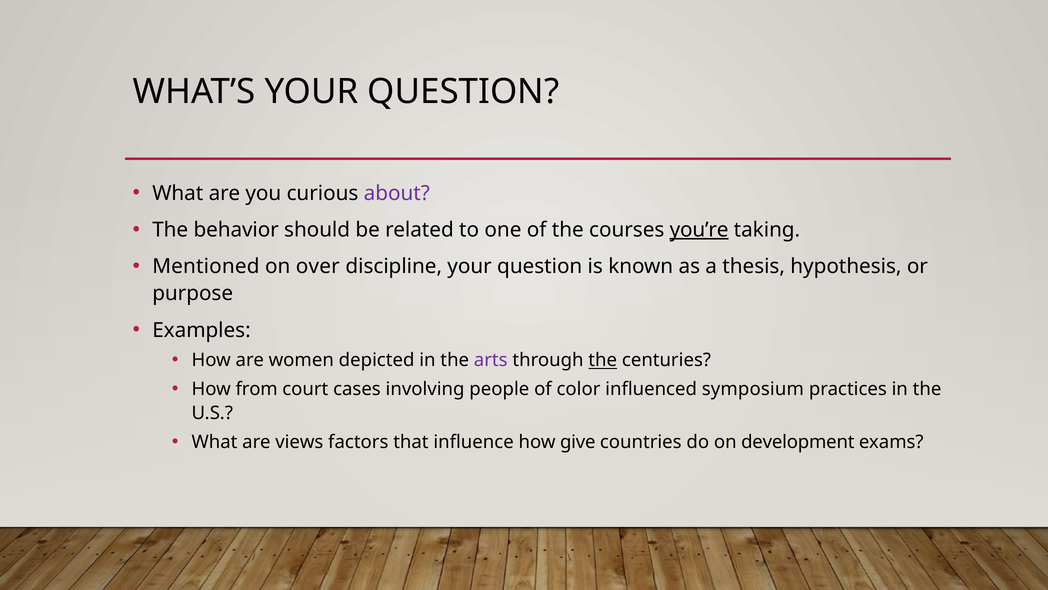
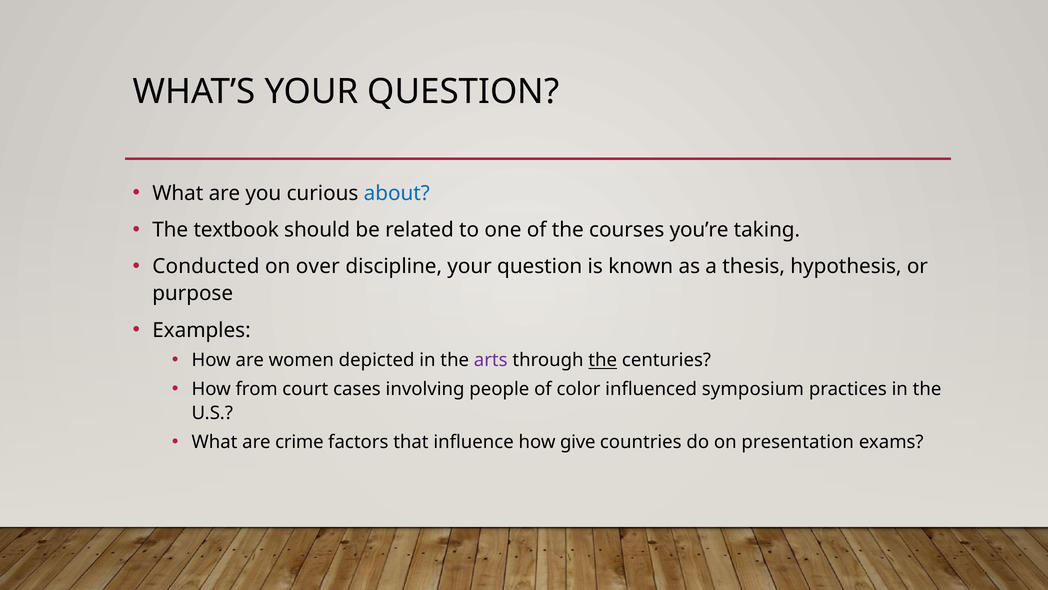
about colour: purple -> blue (397, 193)
behavior: behavior -> textbook (236, 230)
you’re underline: present -> none (699, 230)
Mentioned: Mentioned -> Conducted (206, 266)
views: views -> crime (299, 442)
development: development -> presentation (798, 442)
